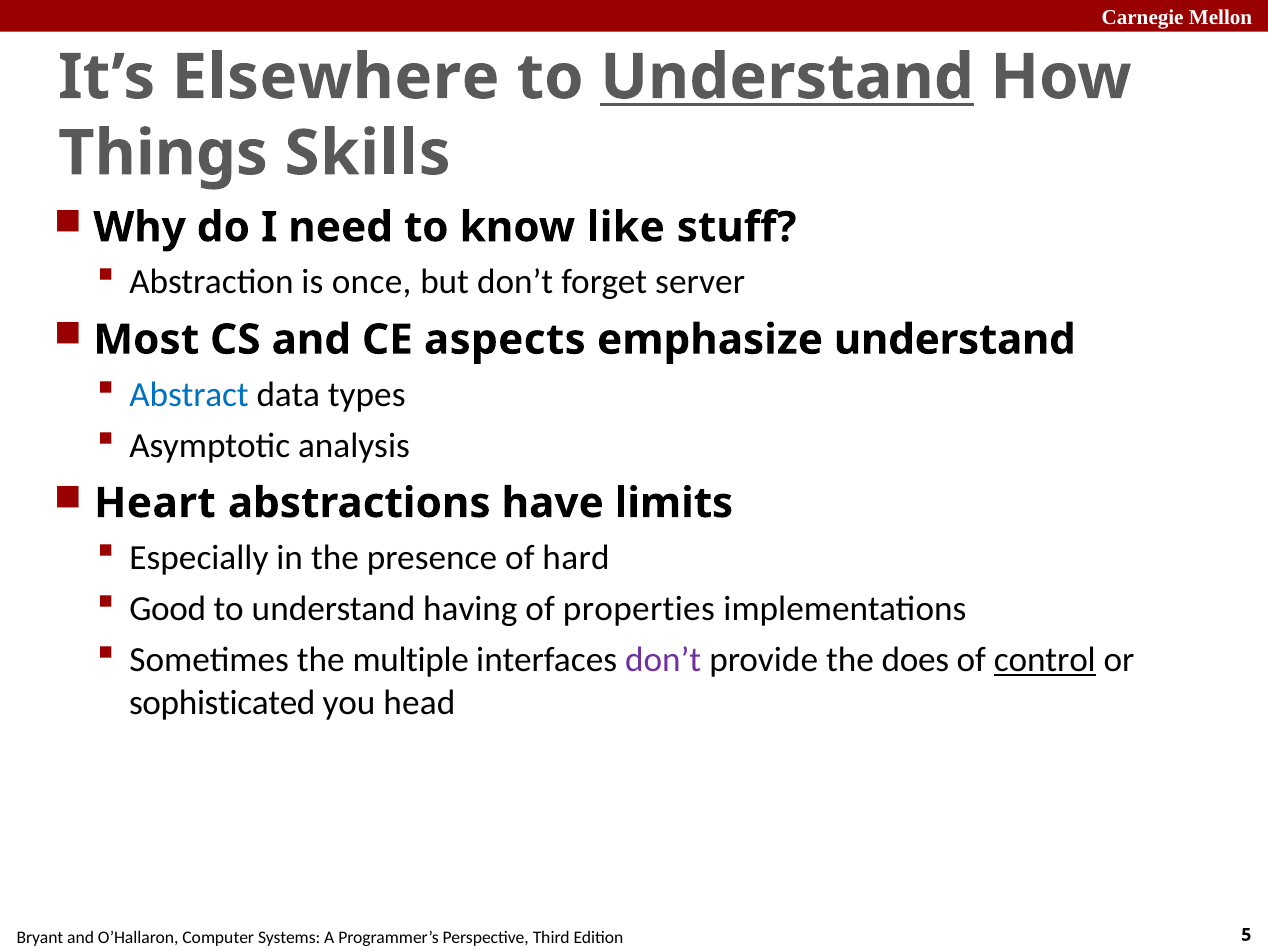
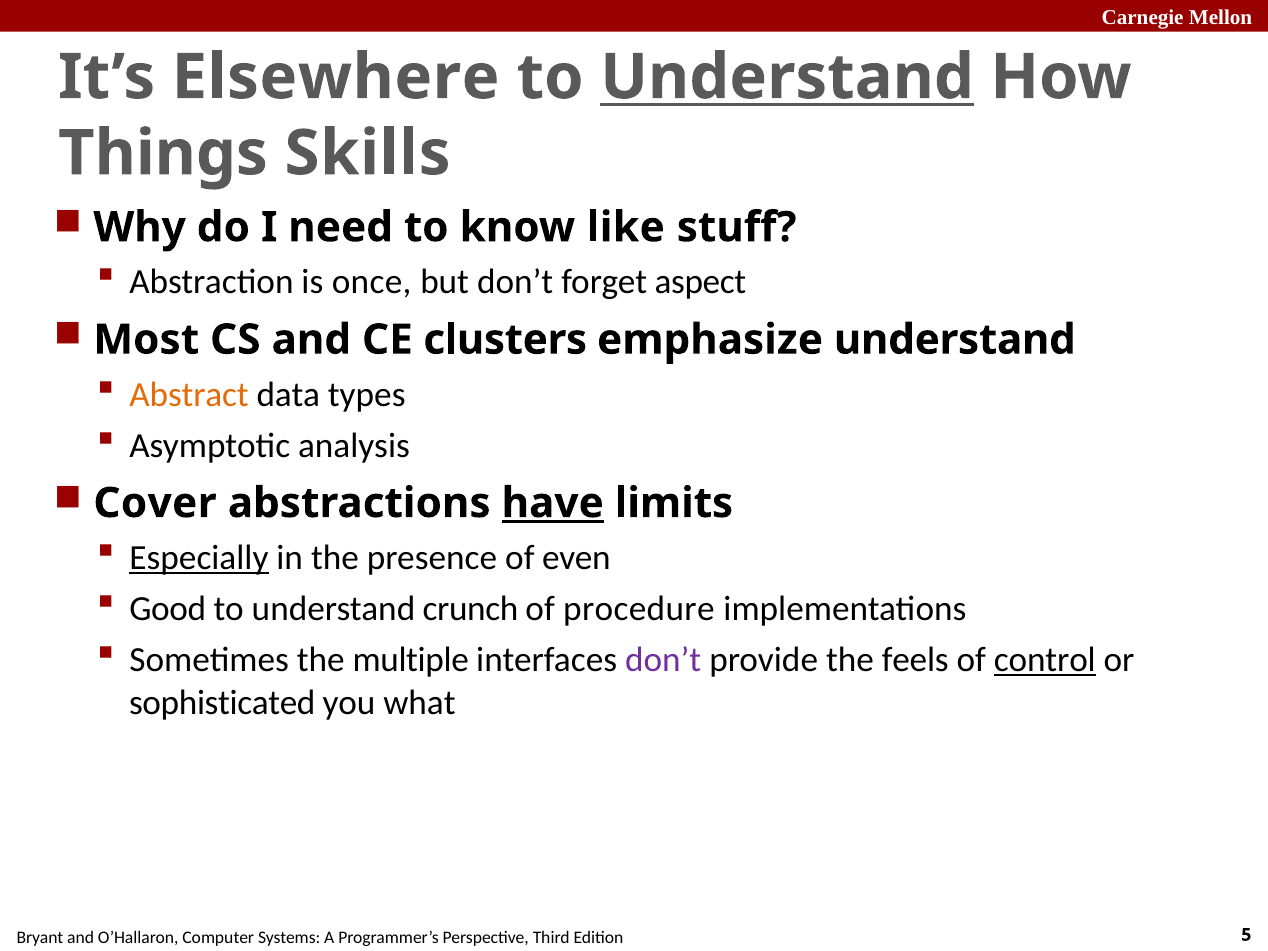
server: server -> aspect (700, 282)
aspects: aspects -> clusters (505, 340)
Abstract colour: blue -> orange (189, 395)
Heart: Heart -> Cover (155, 503)
have underline: none -> present (553, 503)
Especially underline: none -> present (199, 558)
hard: hard -> even (576, 558)
having: having -> crunch (471, 609)
properties: properties -> procedure (639, 609)
does: does -> feels (915, 660)
head: head -> what (419, 702)
